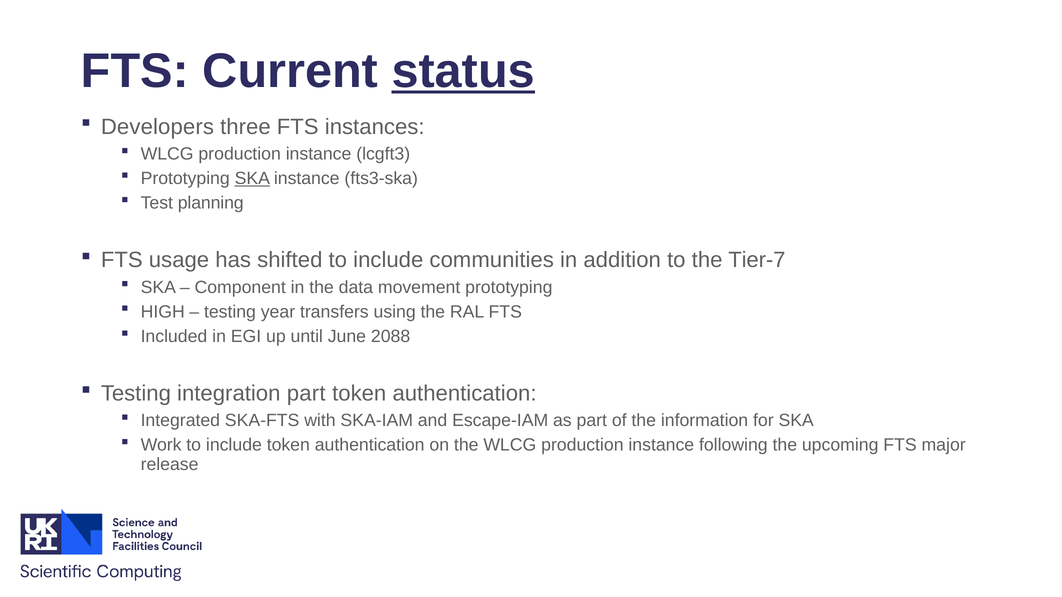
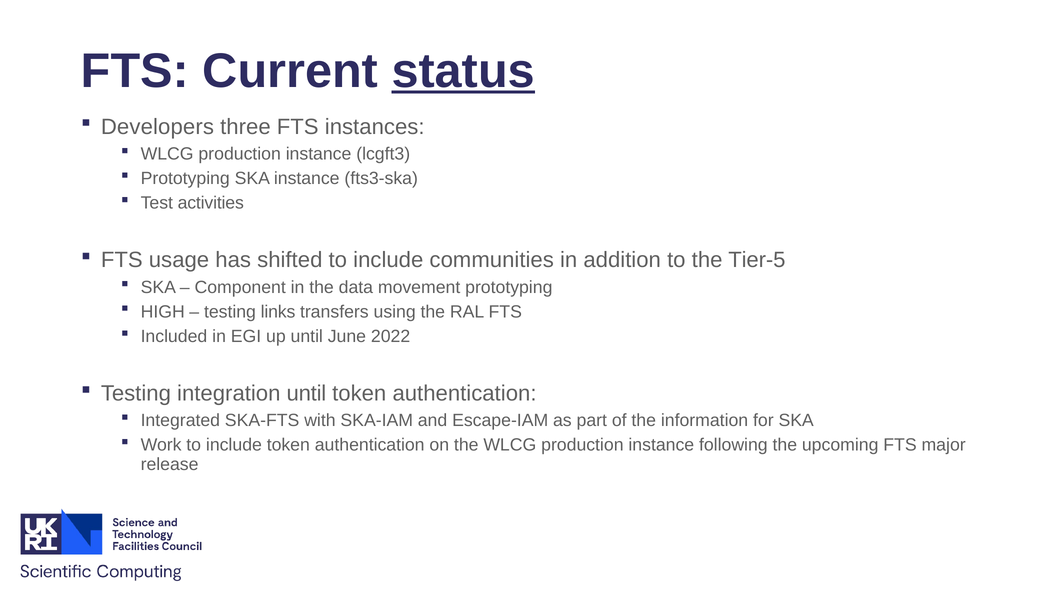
SKA underline: present -> none (252, 179)
planning: planning -> activities (211, 203)
Tier-7: Tier-7 -> Tier-5 (757, 260)
year: year -> links (278, 312)
2088: 2088 -> 2022 (391, 337)
integration part: part -> until (306, 394)
